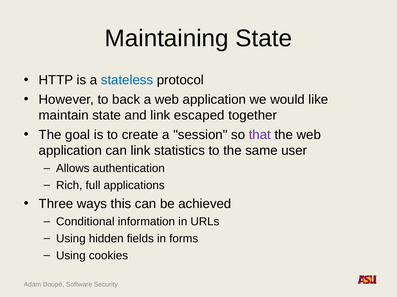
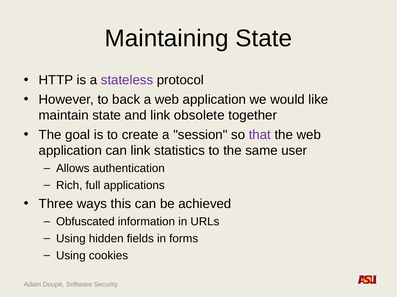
stateless colour: blue -> purple (127, 80)
escaped: escaped -> obsolete (199, 116)
Conditional: Conditional -> Obfuscated (85, 222)
